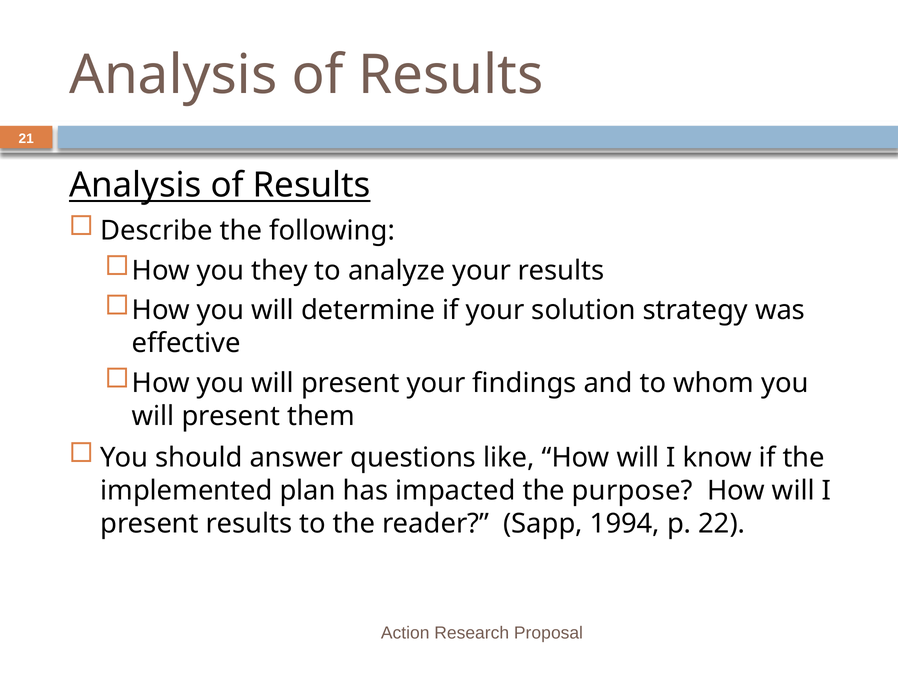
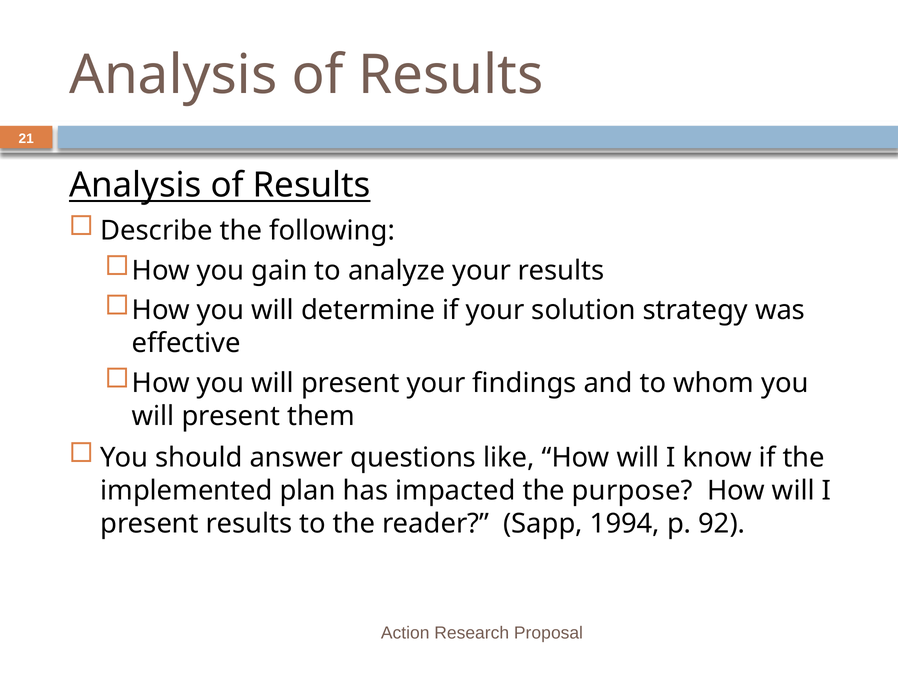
they: they -> gain (279, 270)
22: 22 -> 92 (722, 523)
